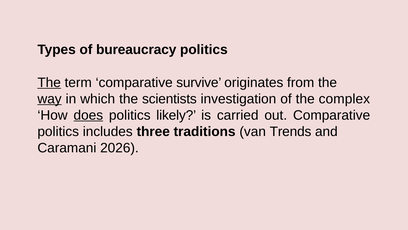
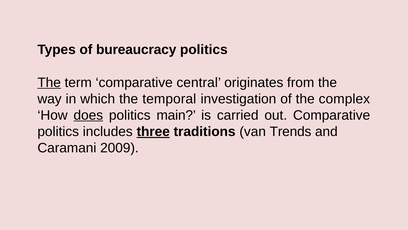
survive: survive -> central (199, 82)
way underline: present -> none (50, 99)
scientists: scientists -> temporal (169, 99)
likely: likely -> main (176, 115)
three underline: none -> present (153, 131)
2026: 2026 -> 2009 (119, 148)
